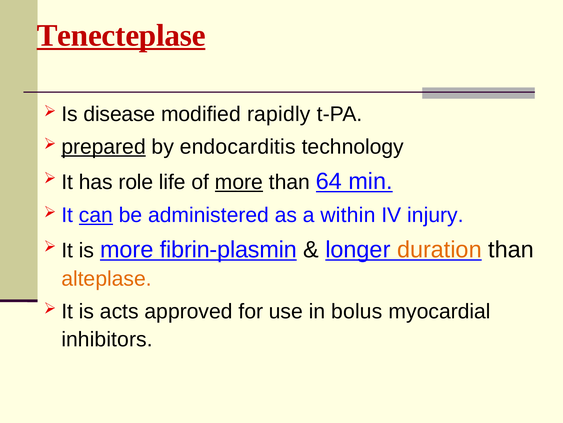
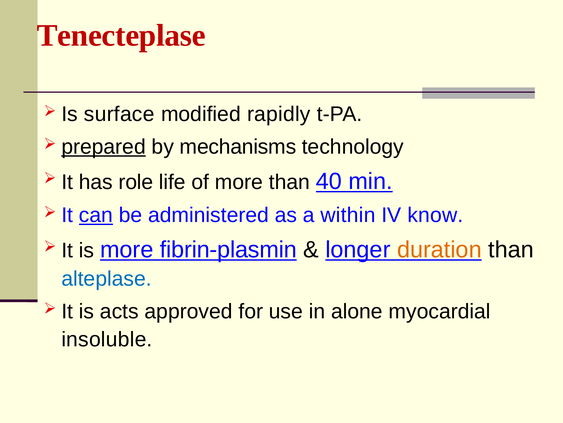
Tenecteplase underline: present -> none (121, 36)
disease: disease -> surface (119, 114)
endocarditis: endocarditis -> mechanisms (238, 147)
more underline: present -> none (239, 182)
64: 64 -> 40 (329, 181)
injury: injury -> know (435, 215)
alteplase colour: orange -> blue (107, 278)
bolus: bolus -> alone (357, 311)
inhibitors: inhibitors -> insoluble (107, 339)
